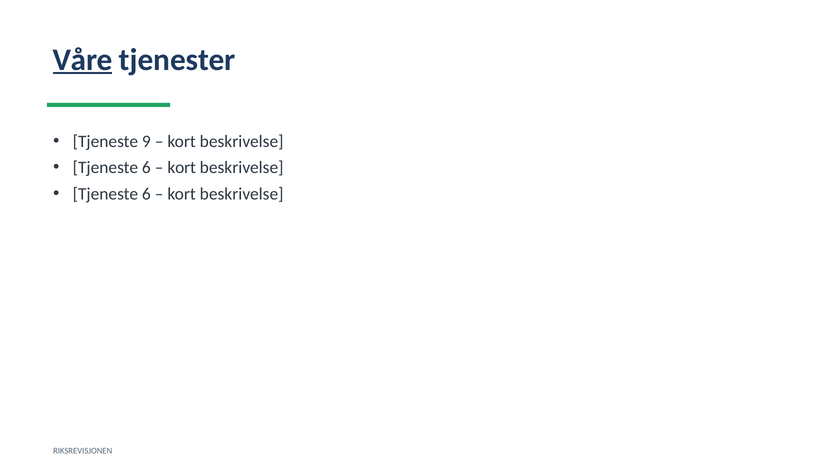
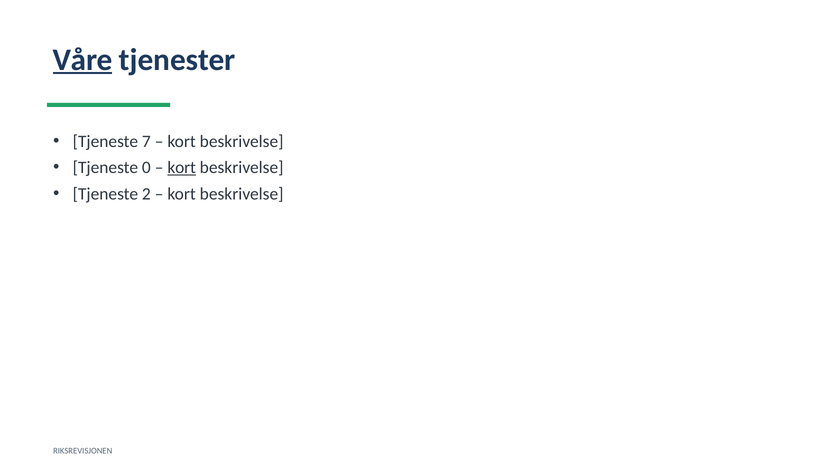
9: 9 -> 7 (146, 141)
6: 6 -> 0 (146, 168)
kort underline: none -> present (182, 168)
6: 6 -> 2 (146, 194)
